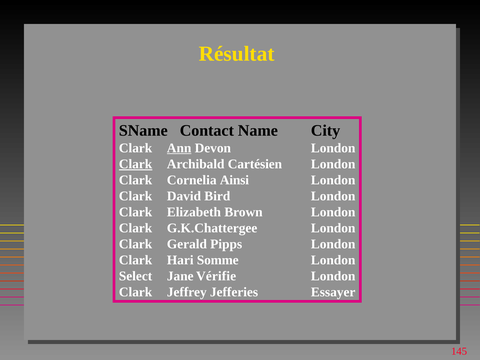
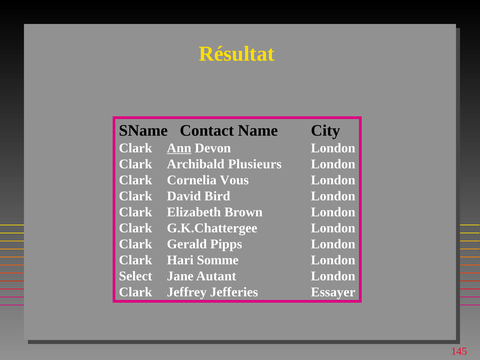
Clark underline: present -> none (136, 164)
Cartésien: Cartésien -> Plusieurs (255, 164)
Ainsi: Ainsi -> Vous (234, 180)
Vérifie: Vérifie -> Autant (216, 276)
